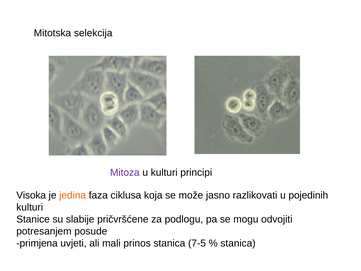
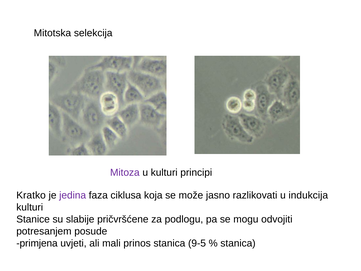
Visoka: Visoka -> Kratko (31, 195)
jedina colour: orange -> purple (73, 195)
pojedinih: pojedinih -> indukcija (308, 195)
7-5: 7-5 -> 9-5 (197, 243)
